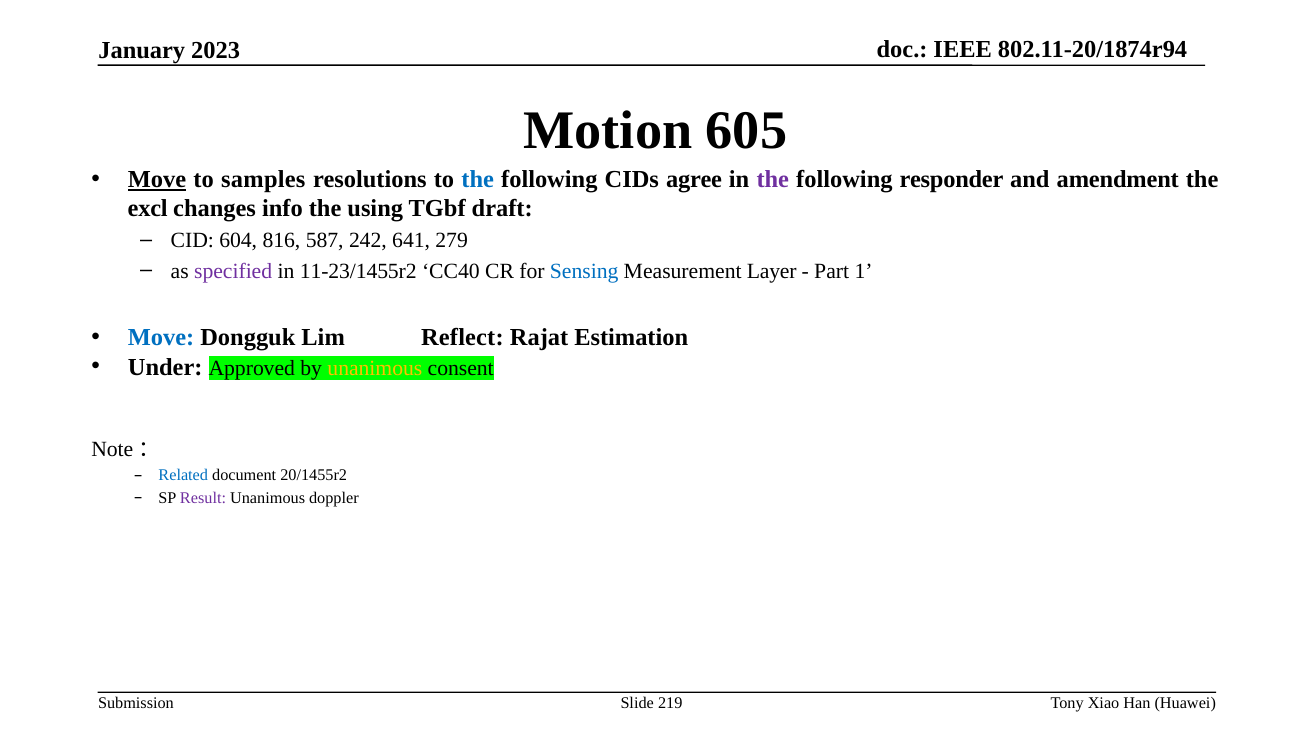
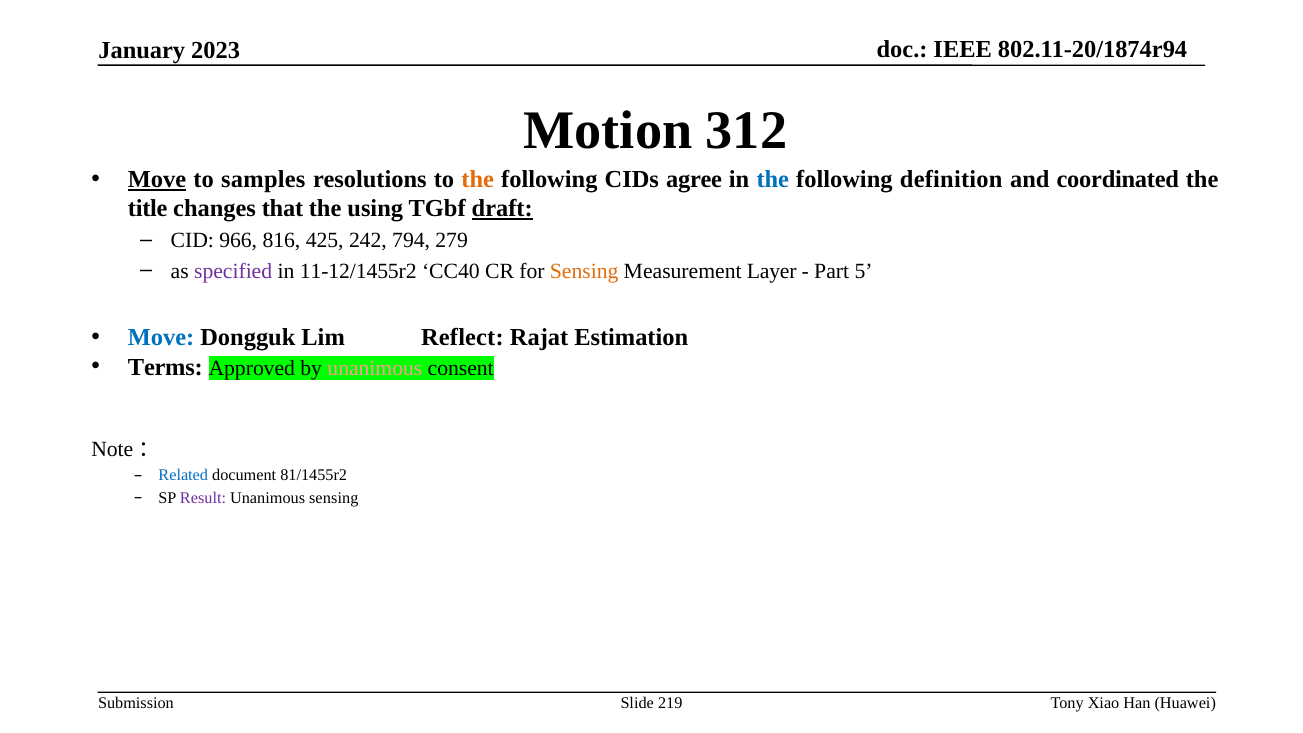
605: 605 -> 312 (747, 131)
the colour: blue -> orange (478, 179)
the colour: purple -> blue (773, 179)
responder: responder -> definition (951, 179)
amendment: amendment -> coordinated (1118, 179)
excl: excl -> title (148, 209)
info: info -> that (283, 209)
draft underline: none -> present (502, 209)
604: 604 -> 966 (238, 240)
587: 587 -> 425 (325, 240)
641: 641 -> 794 (411, 240)
11-23/1455r2: 11-23/1455r2 -> 11-12/1455r2 (358, 271)
Sensing colour: blue -> orange (584, 271)
1: 1 -> 5 (864, 271)
Under: Under -> Terms (165, 367)
unanimous colour: yellow -> pink (375, 368)
20/1455r2: 20/1455r2 -> 81/1455r2 (314, 475)
Unanimous doppler: doppler -> sensing (334, 498)
